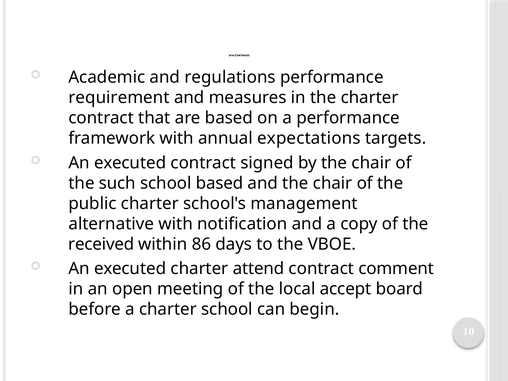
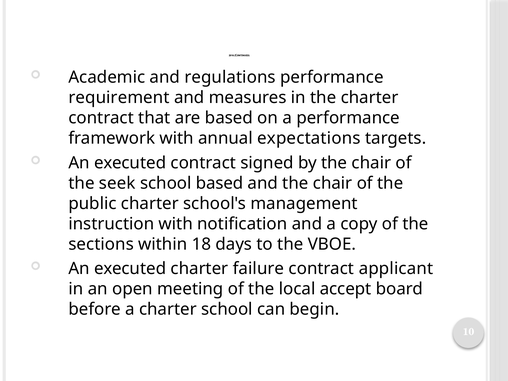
such: such -> seek (117, 183)
alternative: alternative -> instruction (111, 224)
received: received -> sections (101, 244)
86: 86 -> 18 (201, 244)
attend: attend -> failure (258, 269)
comment: comment -> applicant (396, 269)
